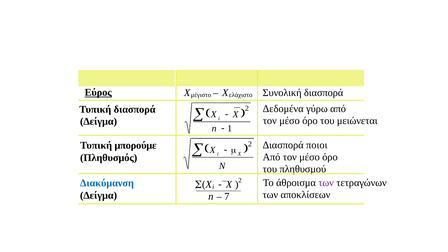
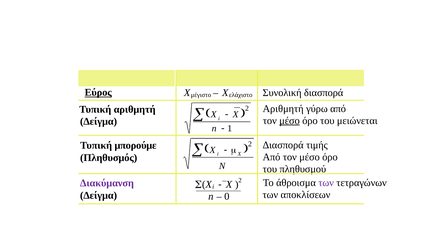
Δεδομένα: Δεδομένα -> Αριθμητή (283, 109)
Τυπική διασπορά: διασπορά -> αριθμητή (135, 109)
μέσο underline: none -> present (290, 121)
ποιοι: ποιοι -> τιμής (317, 145)
Διακύμανση colour: blue -> purple (107, 183)
7: 7 -> 0 (227, 197)
